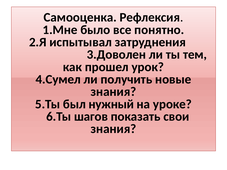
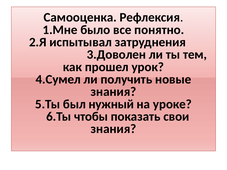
шагов: шагов -> чтобы (91, 117)
